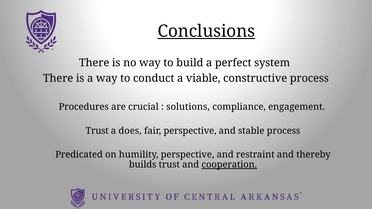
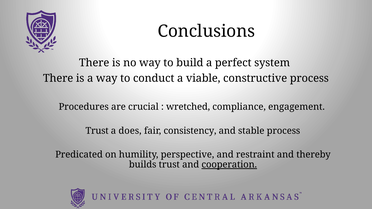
Conclusions underline: present -> none (206, 31)
solutions: solutions -> wretched (188, 107)
fair perspective: perspective -> consistency (190, 131)
